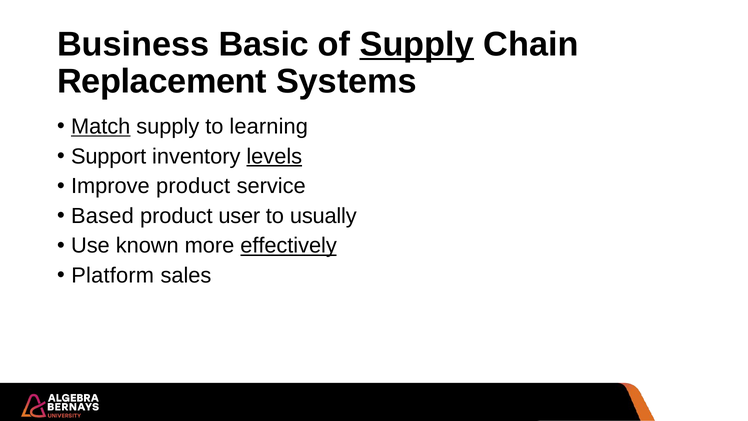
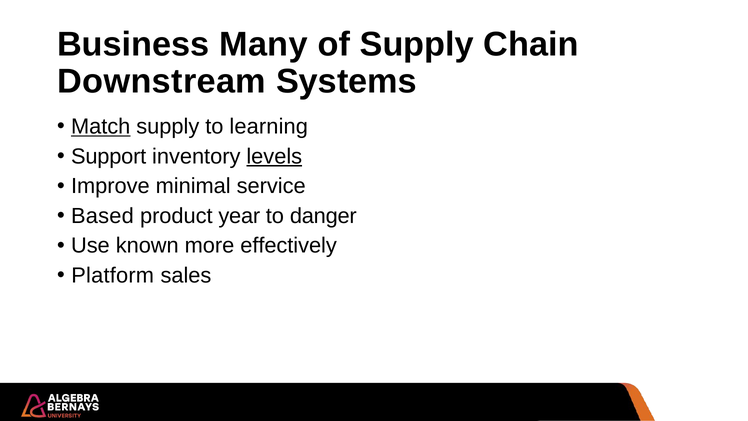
Basic: Basic -> Many (263, 44)
Supply underline: present -> none (417, 44)
Replacement: Replacement -> Downstream (162, 81)
Improve product: product -> minimal (193, 186)
user: user -> year (239, 216)
usually: usually -> danger (323, 216)
effectively underline: present -> none (289, 246)
